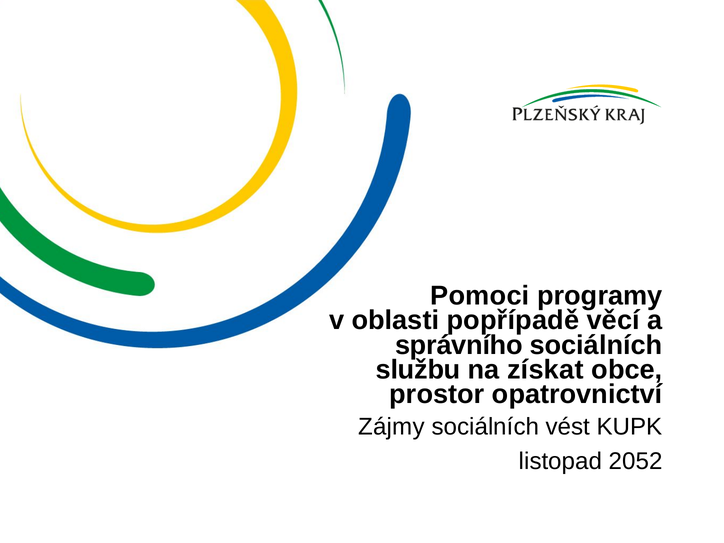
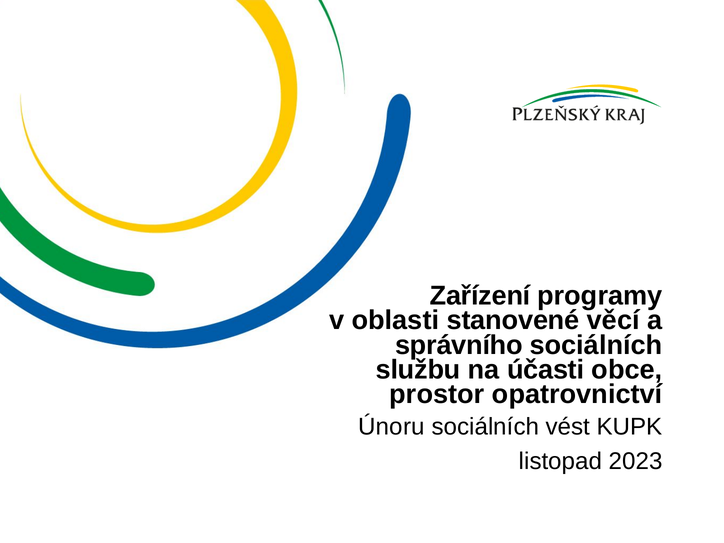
Pomoci: Pomoci -> Zařízení (480, 296)
popřípadě: popřípadě -> stanovené (513, 320)
získat: získat -> účasti (546, 370)
Zájmy: Zájmy -> Únoru (391, 427)
2052: 2052 -> 2023 (636, 461)
